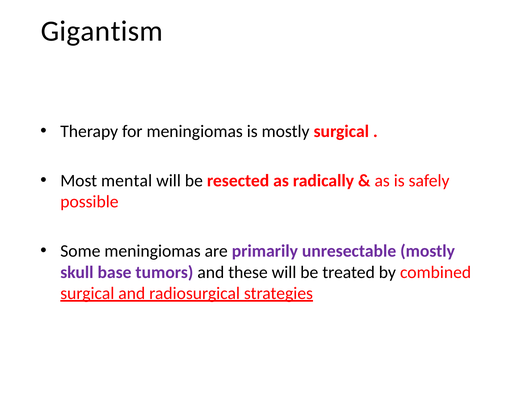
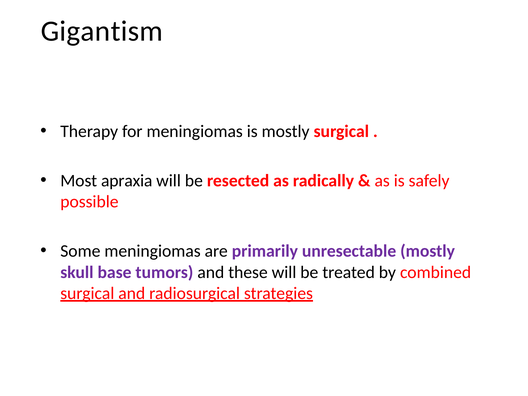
mental: mental -> apraxia (127, 181)
